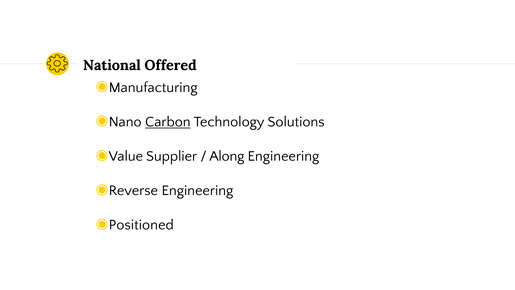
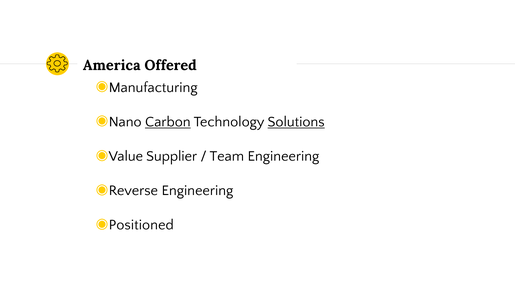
National: National -> America (112, 65)
Solutions underline: none -> present (296, 122)
Along: Along -> Team (227, 156)
